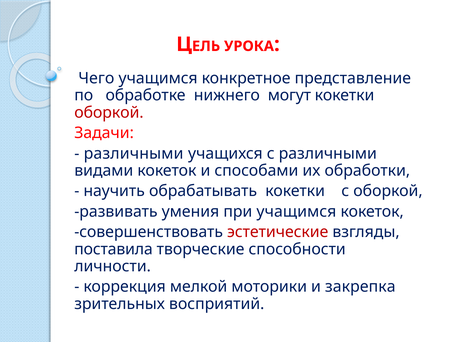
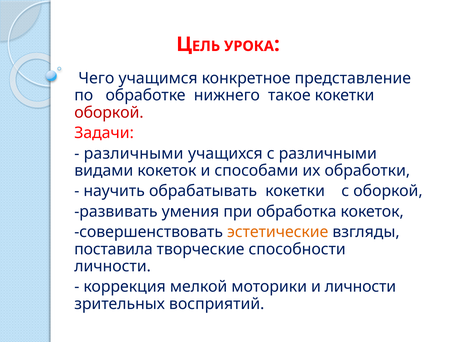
могут: могут -> такое (289, 95)
при учащимся: учащимся -> обработка (296, 212)
эстетические colour: red -> orange (278, 232)
и закрепка: закрепка -> личности (360, 287)
